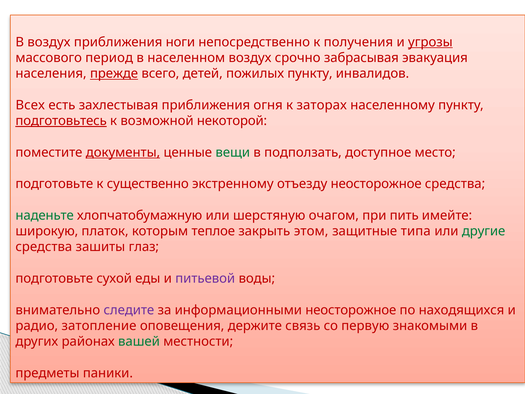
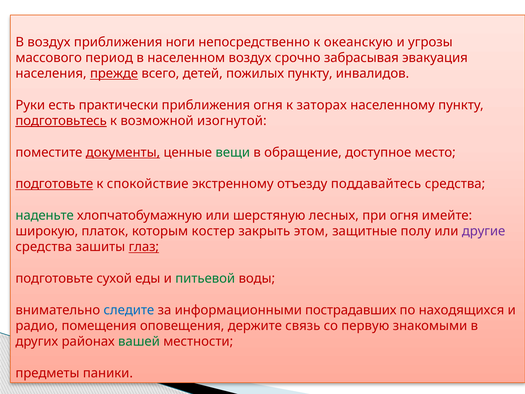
получения: получения -> океанскую (358, 42)
угрозы underline: present -> none (430, 42)
Всех: Всех -> Руки (30, 105)
захлестывая: захлестывая -> практически (119, 105)
некоторой: некоторой -> изогнутой (232, 121)
подползать: подползать -> обращение (303, 152)
подготовьте underline: none -> present (54, 184)
существенно: существенно -> спокойствие (148, 184)
отъезду неосторожное: неосторожное -> поддавайтесь (376, 184)
очагом: очагом -> лесных (334, 215)
при пить: пить -> огня (404, 215)
теплое: теплое -> костер (213, 231)
типа: типа -> полу (416, 231)
другие colour: green -> purple (484, 231)
глаз underline: none -> present (144, 247)
питьевой colour: purple -> green (205, 278)
следите colour: purple -> blue (129, 310)
информационными неосторожное: неосторожное -> пострадавших (351, 310)
затопление: затопление -> помещения (99, 326)
